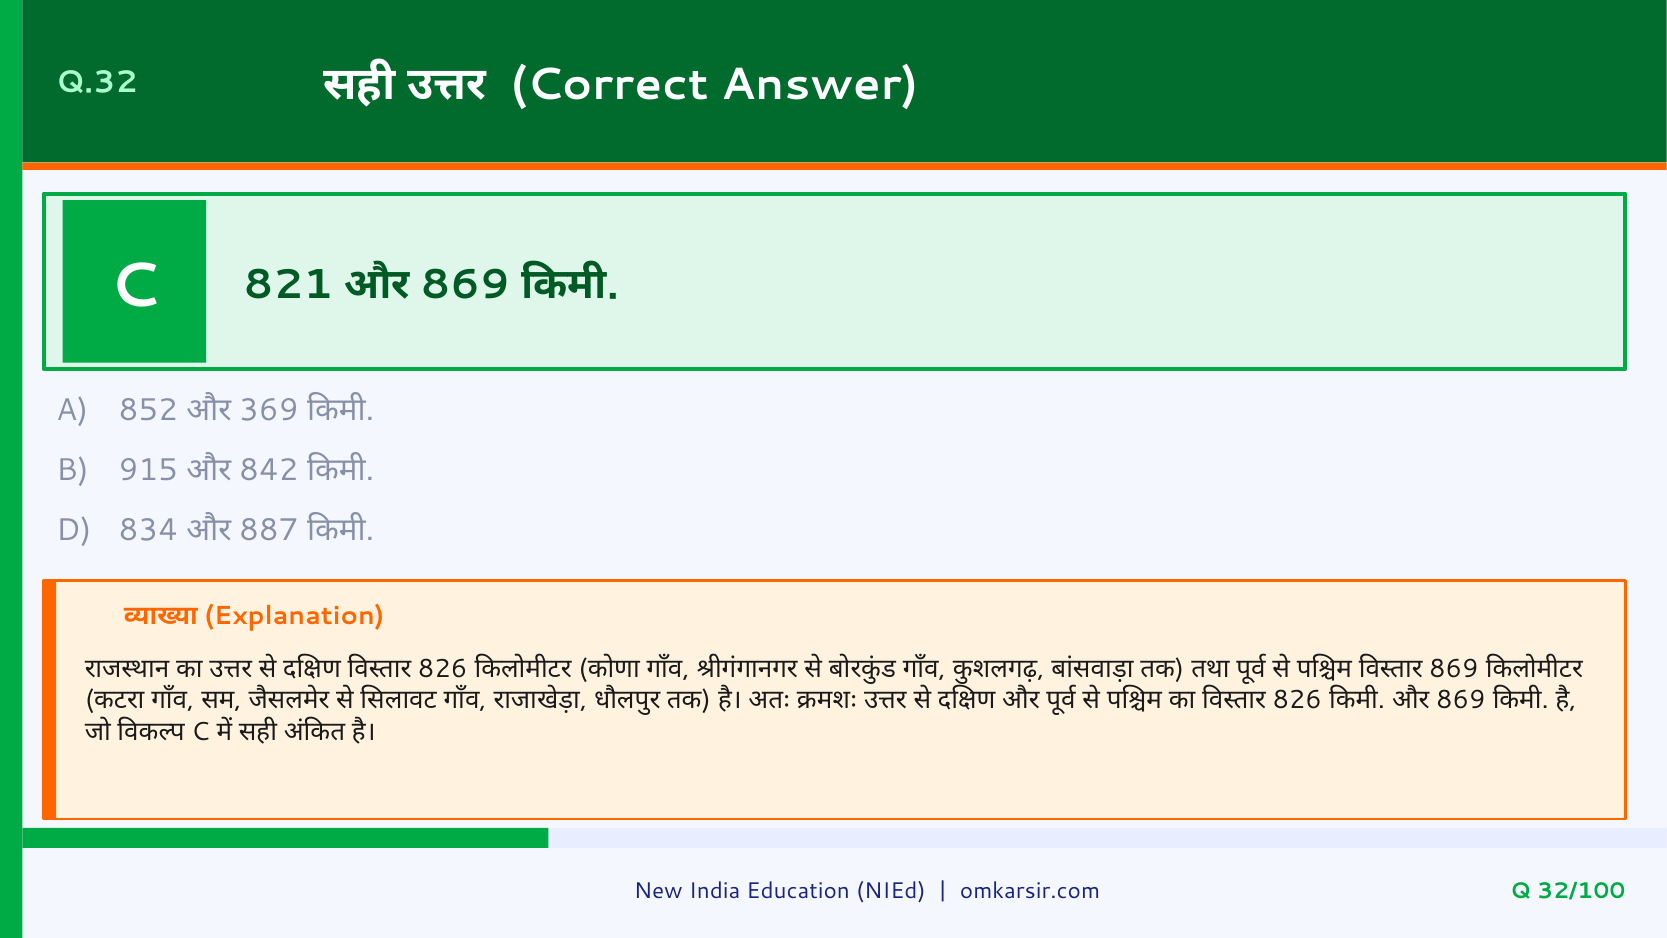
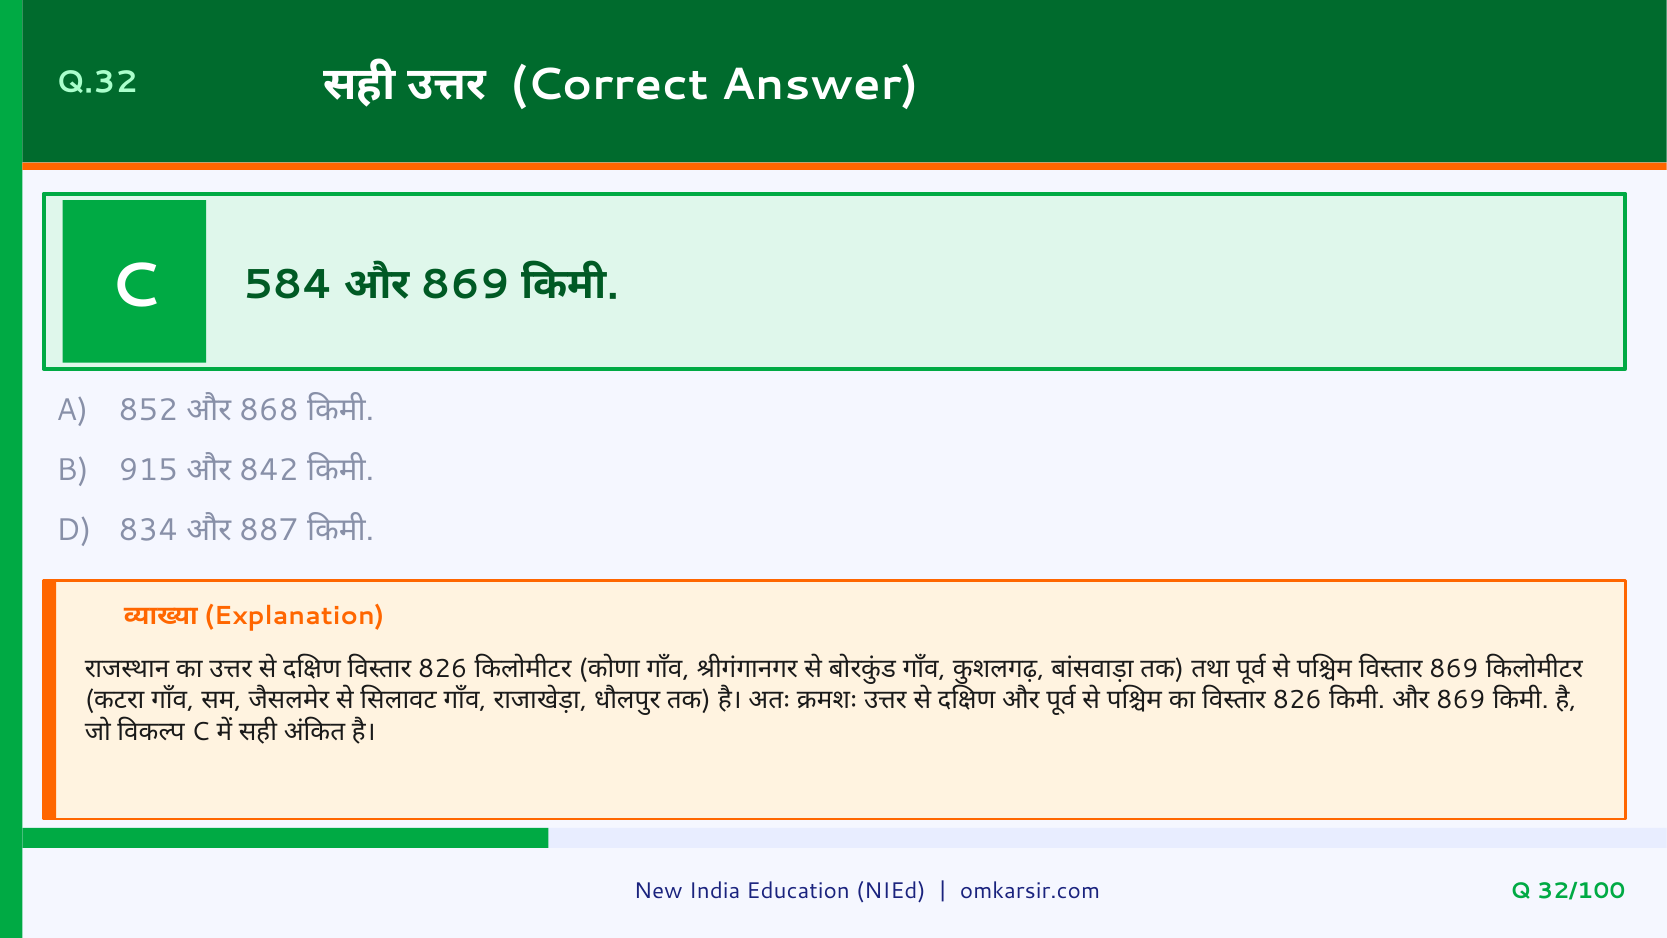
821: 821 -> 584 (288, 284)
369: 369 -> 868 (269, 410)
